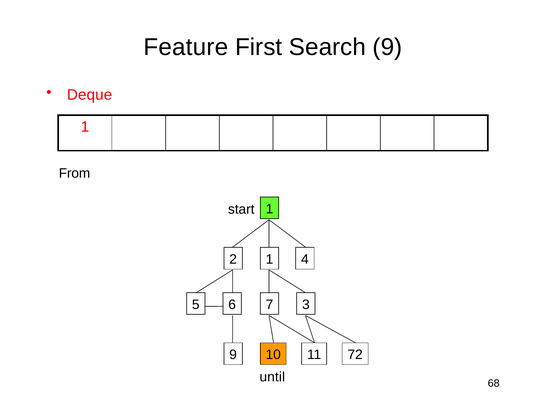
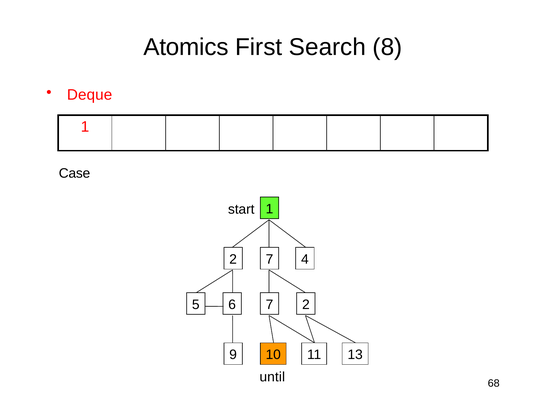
Feature: Feature -> Atomics (186, 47)
Search 9: 9 -> 8 (387, 47)
From: From -> Case (75, 173)
1: 1 -> 7 (269, 259)
6 3: 3 -> 2 (306, 304)
72: 72 -> 13 (355, 354)
